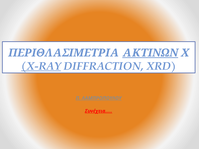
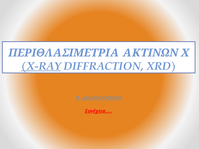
ΑΚΤΙΝΩΝ underline: present -> none (150, 53)
